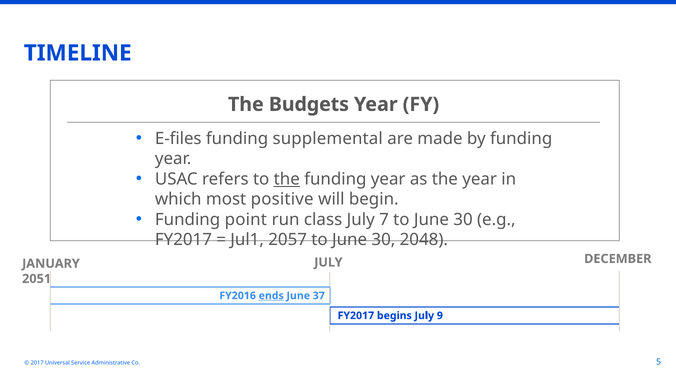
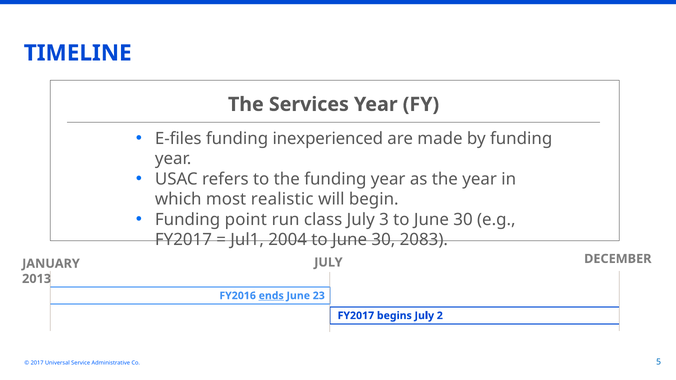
Budgets: Budgets -> Services (309, 104)
supplemental: supplemental -> inexperienced (328, 139)
the underline: present -> none (287, 179)
positive: positive -> realistic (282, 199)
7: 7 -> 3 (384, 220)
2057: 2057 -> 2004 (288, 240)
2048: 2048 -> 2083 (424, 240)
2051: 2051 -> 2013 (37, 279)
37: 37 -> 23 (319, 296)
9: 9 -> 2 (440, 316)
